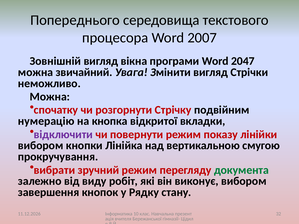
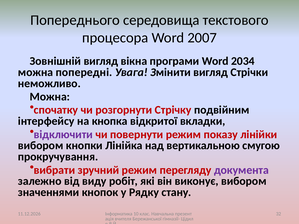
2047: 2047 -> 2034 (243, 61)
звичайний: звичайний -> попередні (84, 72)
нумерацію: нумерацію -> інтерфейсу (46, 121)
документа colour: green -> purple (241, 170)
завершення: завершення -> значеннями (49, 193)
